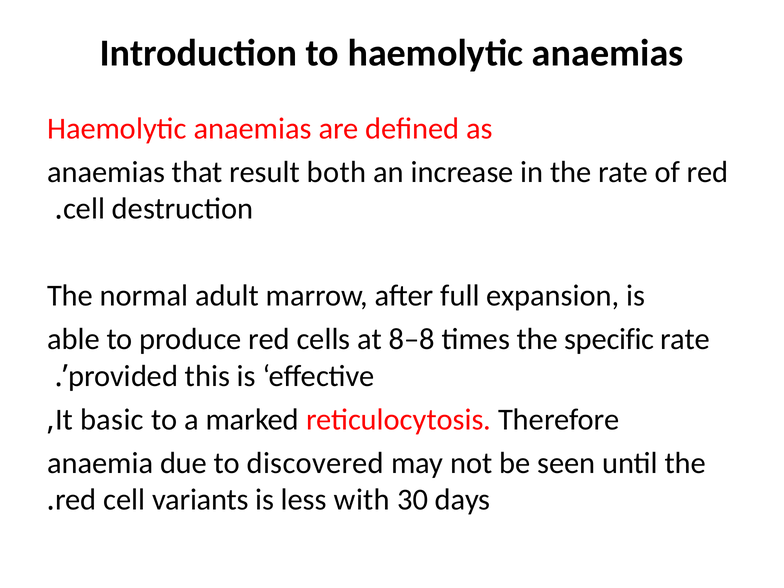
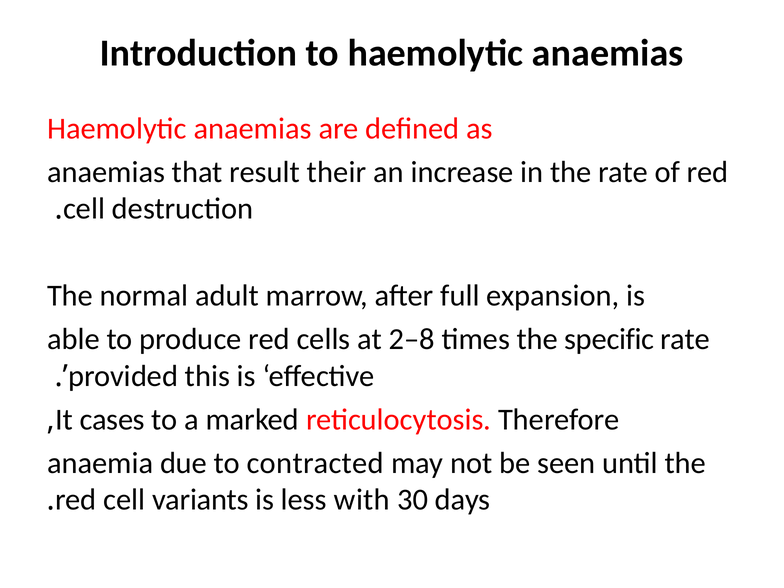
both: both -> their (337, 172)
8–8: 8–8 -> 2–8 (412, 339)
basic: basic -> cases (112, 420)
discovered: discovered -> contracted (315, 463)
